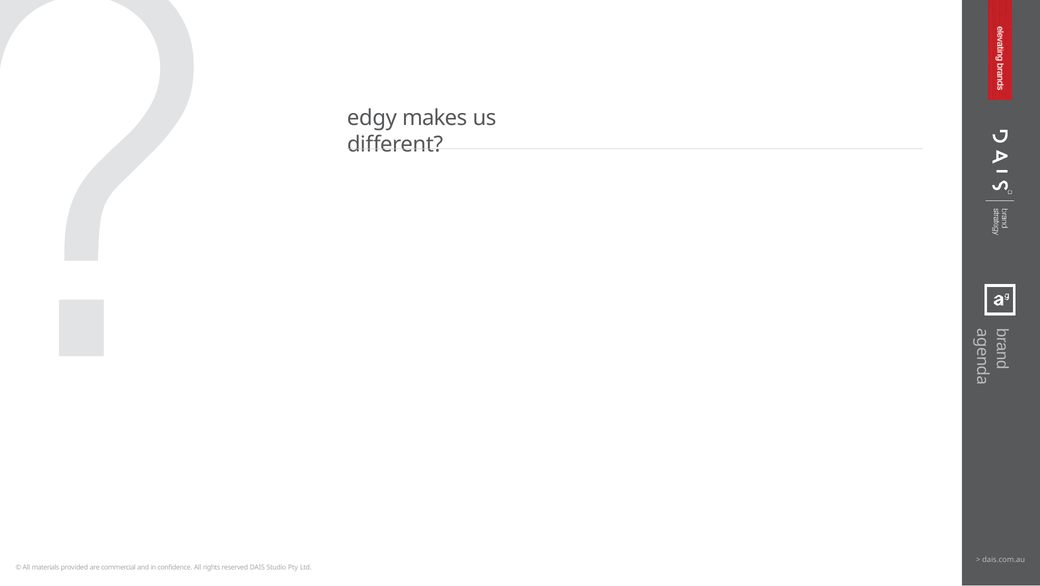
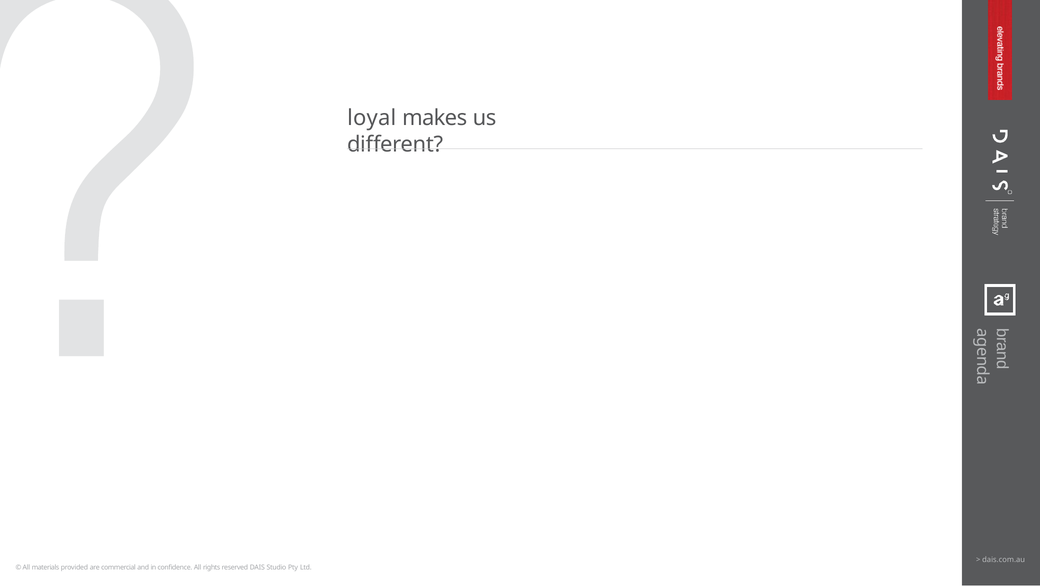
edgy: edgy -> loyal (372, 118)
